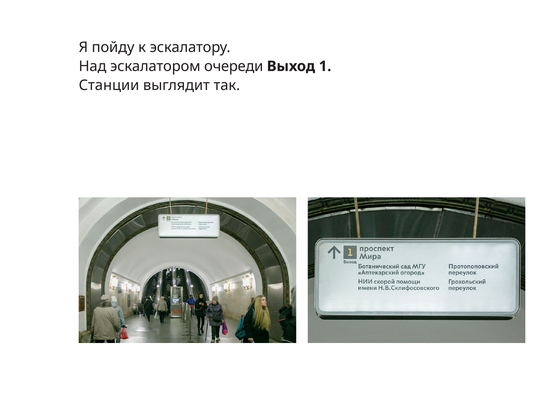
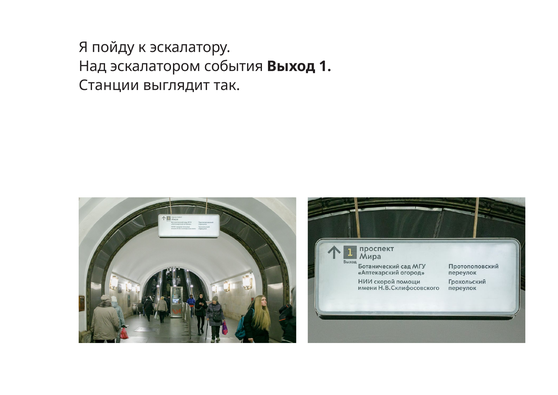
очереди: очереди -> события (234, 66)
